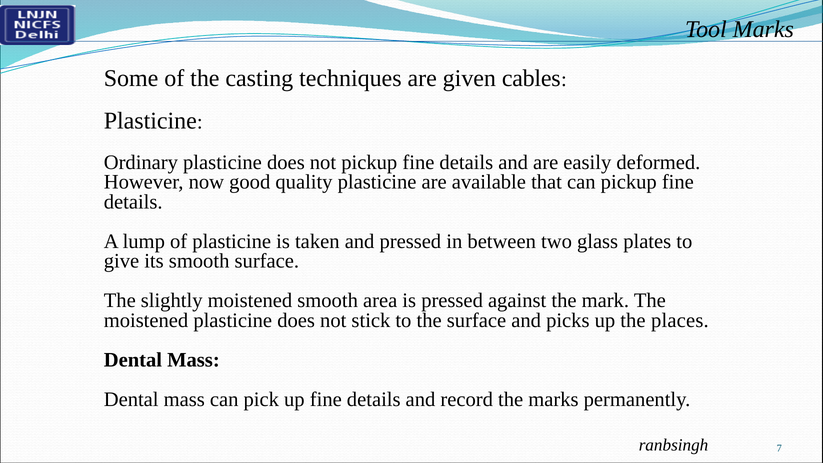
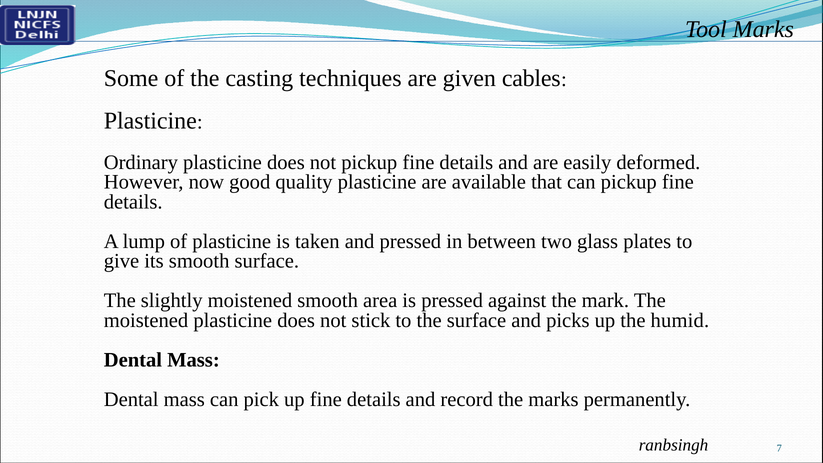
places: places -> humid (680, 320)
